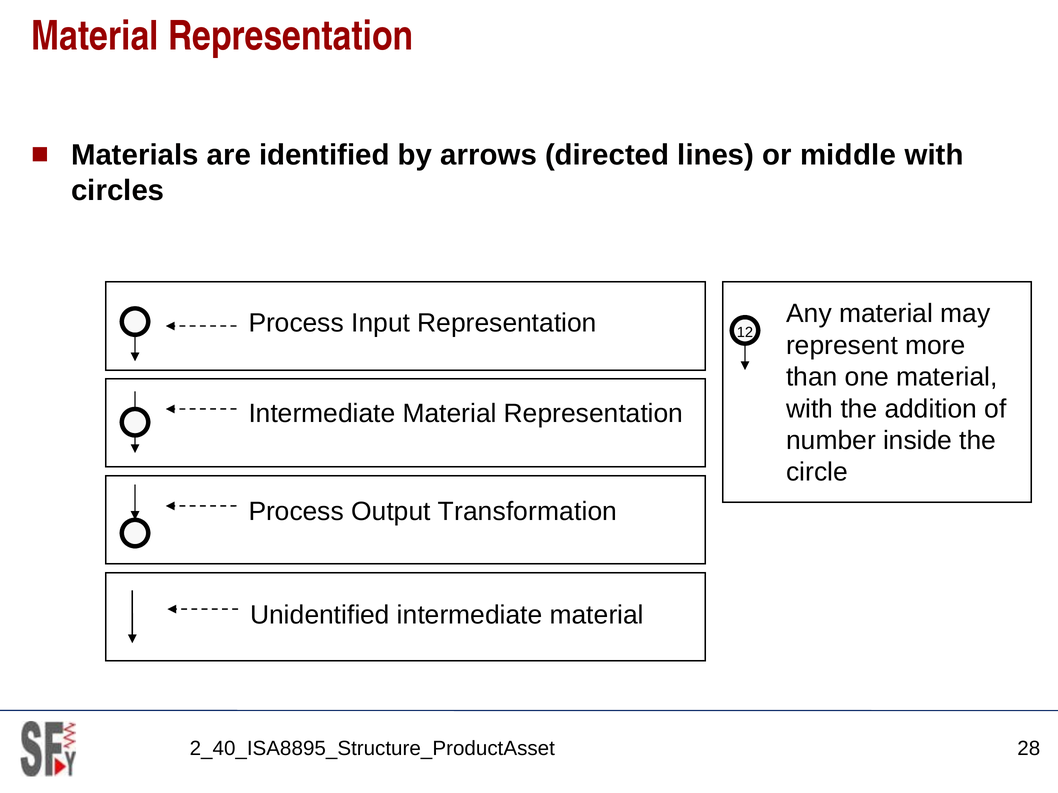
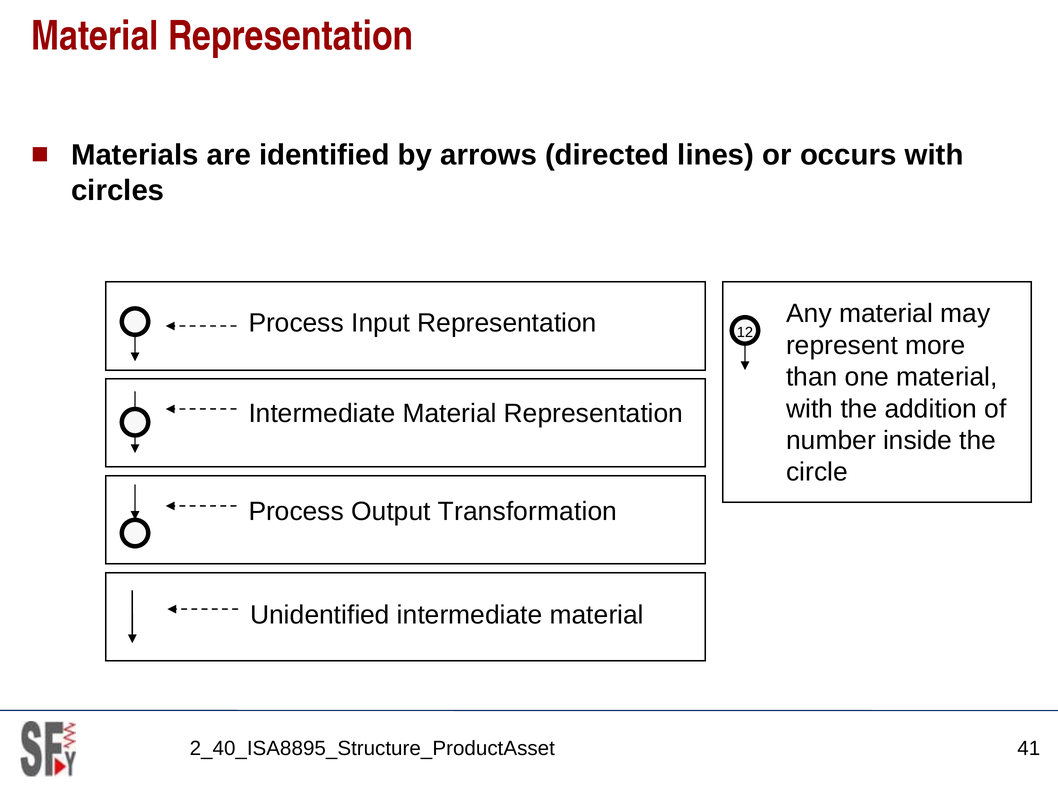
middle: middle -> occurs (848, 155)
28: 28 -> 41 (1029, 749)
